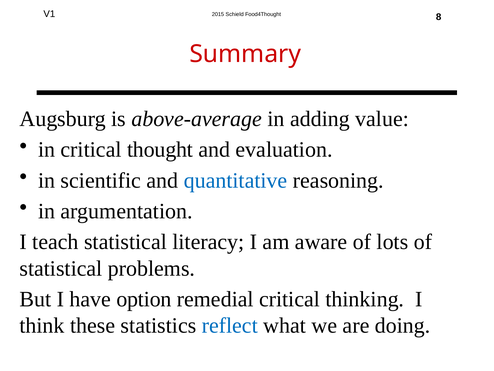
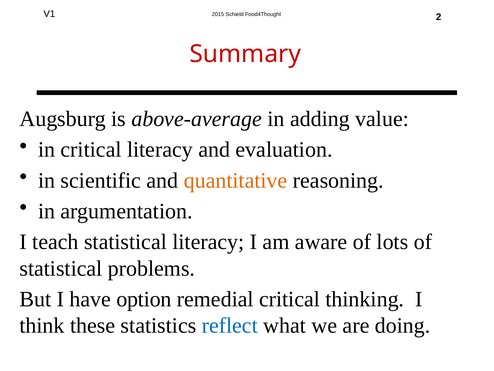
8: 8 -> 2 (439, 17)
critical thought: thought -> literacy (160, 149)
quantitative colour: blue -> orange (236, 180)
